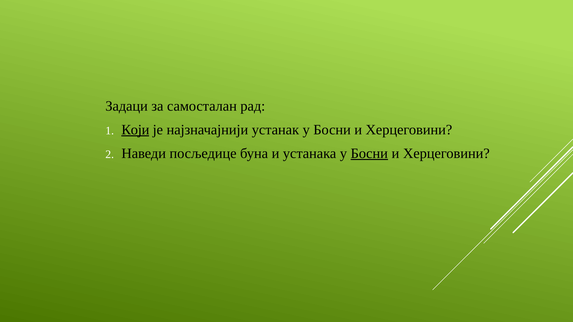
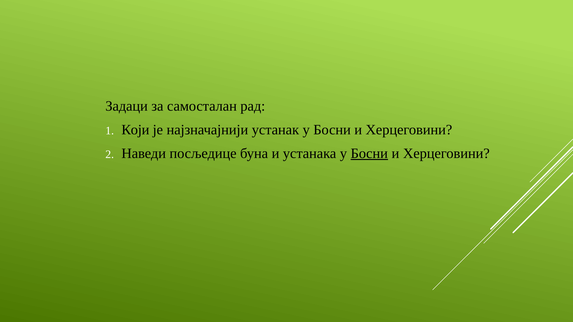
Који underline: present -> none (135, 130)
